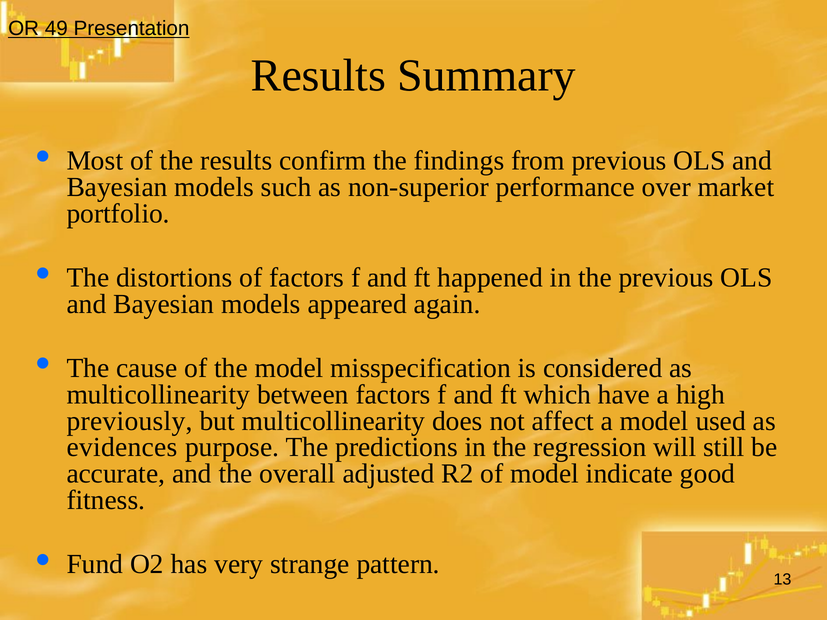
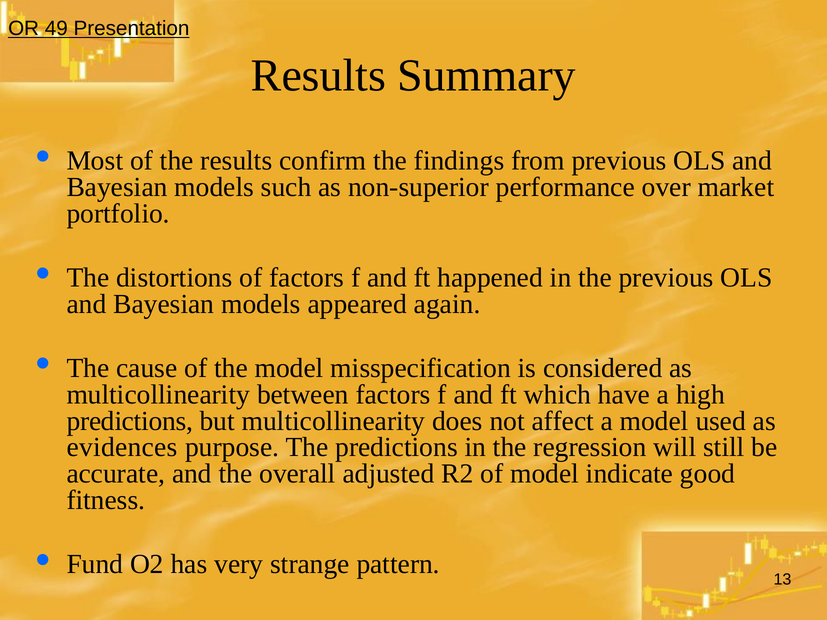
previously: previously -> predictions (130, 421)
